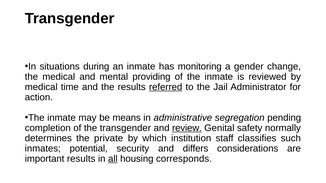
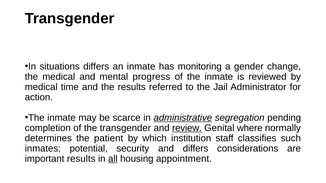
situations during: during -> differs (96, 67)
providing: providing -> progress (151, 77)
referred underline: present -> none (166, 87)
means: means -> scarce (127, 118)
administrative underline: none -> present (183, 118)
safety: safety -> where (250, 128)
private: private -> patient (109, 138)
corresponds: corresponds -> appointment (184, 159)
